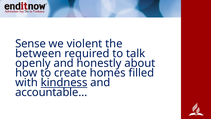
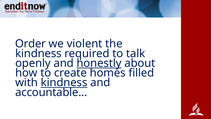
Sense: Sense -> Order (31, 44)
between: between -> kindness (38, 53)
honestly underline: none -> present (99, 63)
